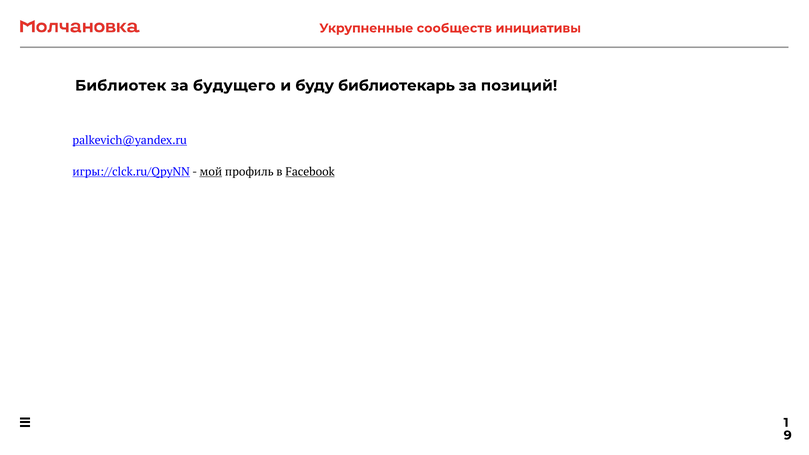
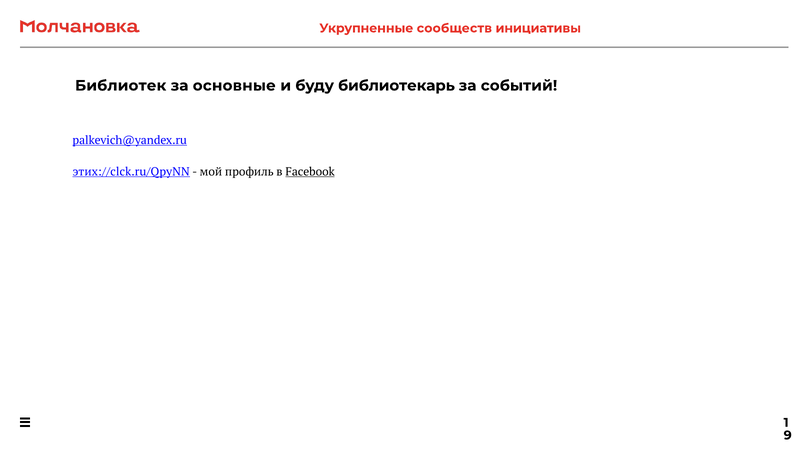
будущего: будущего -> основные (234, 86)
позиций: позиций -> событий (519, 86)
игры://clck.ru/QpyNN: игры://clck.ru/QpyNN -> этих://clck.ru/QpyNN (131, 172)
мой underline: present -> none (211, 172)
